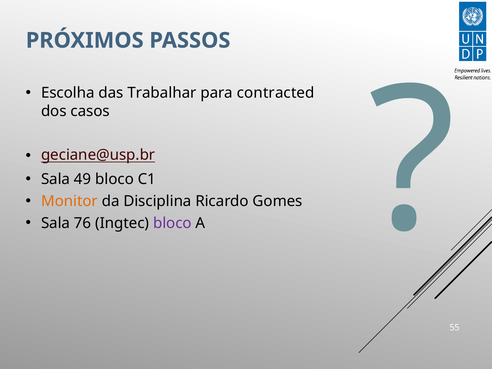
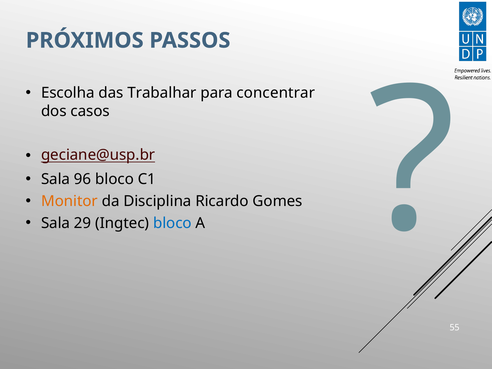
contracted: contracted -> concentrar (276, 93)
49: 49 -> 96 (83, 179)
76: 76 -> 29 (83, 223)
bloco colour: purple -> blue (172, 223)
